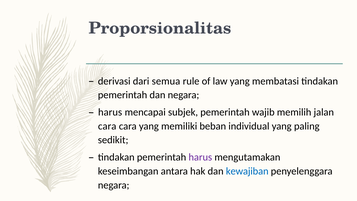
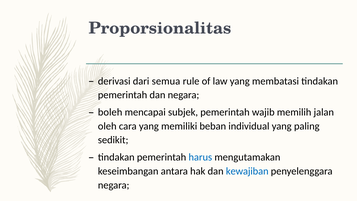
harus: harus -> boleh (110, 112)
cara: cara -> oleh (107, 126)
harus colour: purple -> blue (200, 157)
